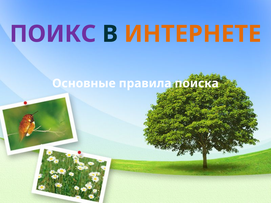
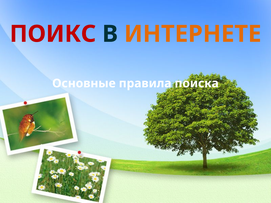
ПОИКС colour: purple -> red (53, 34)
